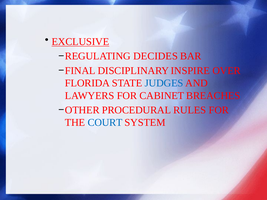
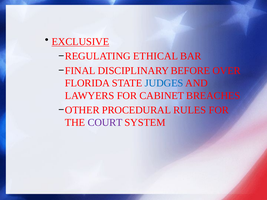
DECIDES: DECIDES -> ETHICAL (156, 56)
INSPIRE: INSPIRE -> BEFORE (190, 71)
COURT colour: blue -> purple (105, 123)
